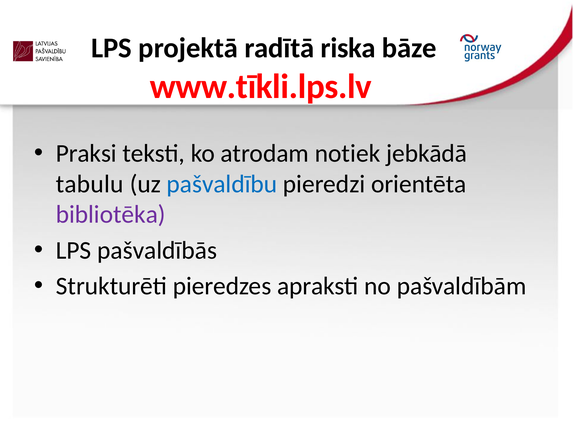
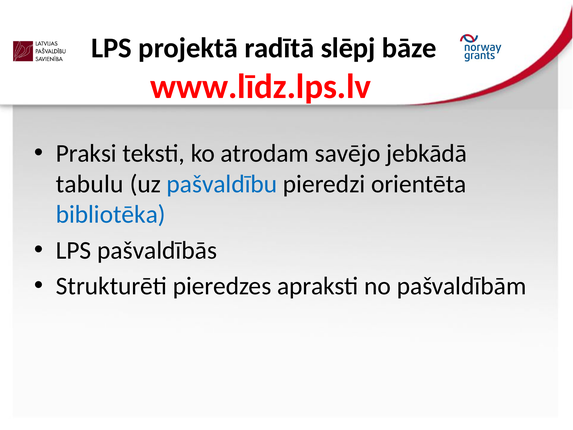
riska: riska -> slēpj (348, 48)
www.tīkli.lps.lv: www.tīkli.lps.lv -> www.līdz.lps.lv (261, 87)
notiek: notiek -> savējo (348, 153)
bibliotēka colour: purple -> blue (111, 214)
